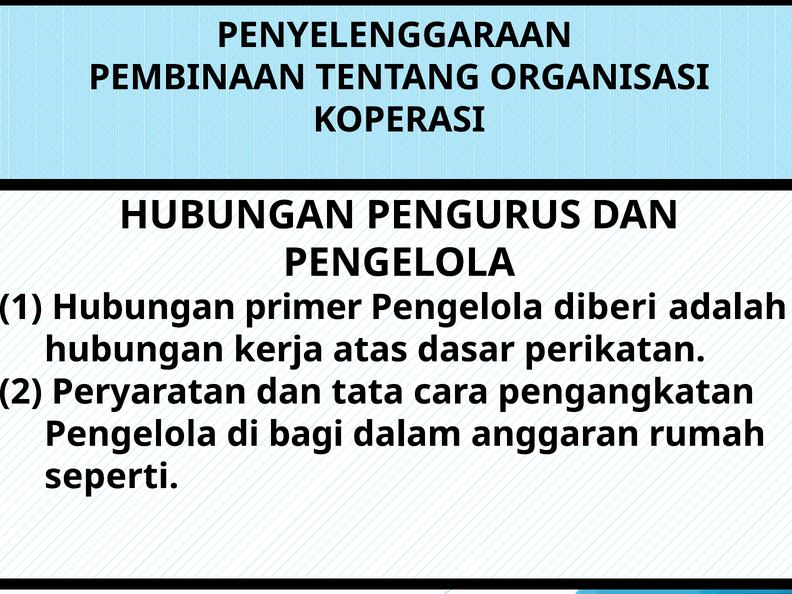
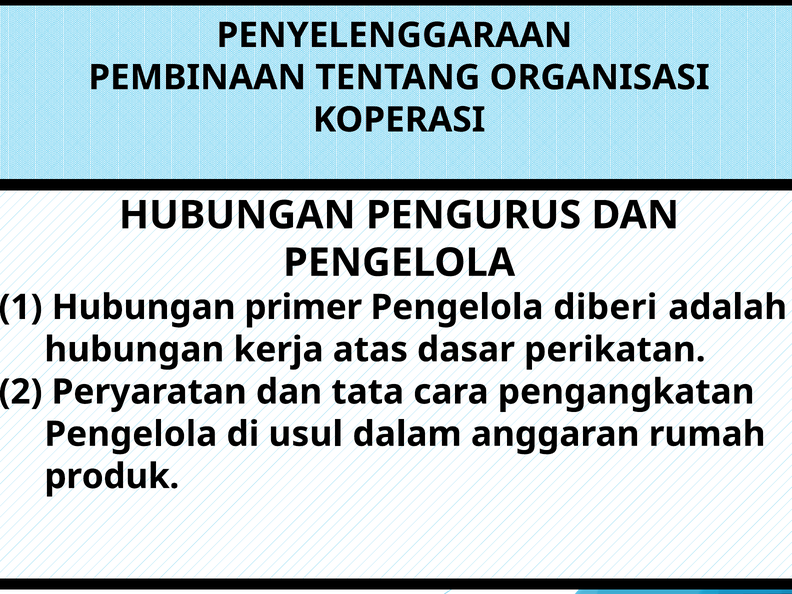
bagi: bagi -> usul (306, 434)
seperti: seperti -> produk (112, 476)
